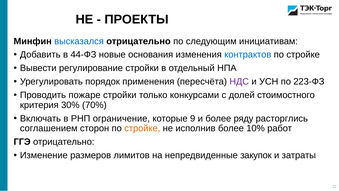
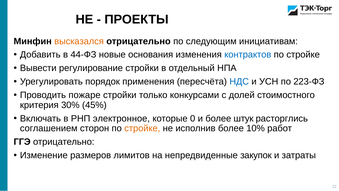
высказался colour: blue -> orange (79, 41)
НДС colour: purple -> blue (239, 81)
70%: 70% -> 45% (94, 105)
ограничение: ограничение -> электронное (121, 118)
9: 9 -> 0 (193, 118)
ряду: ряду -> штук (243, 118)
